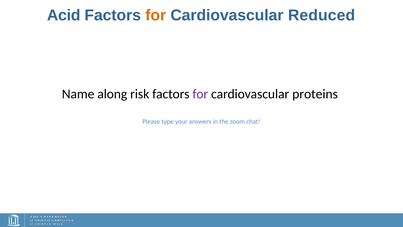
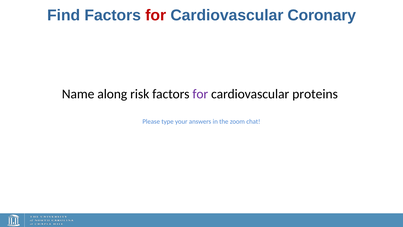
Acid: Acid -> Find (64, 15)
for colour: orange -> red (156, 15)
Reduced: Reduced -> Coronary (322, 15)
